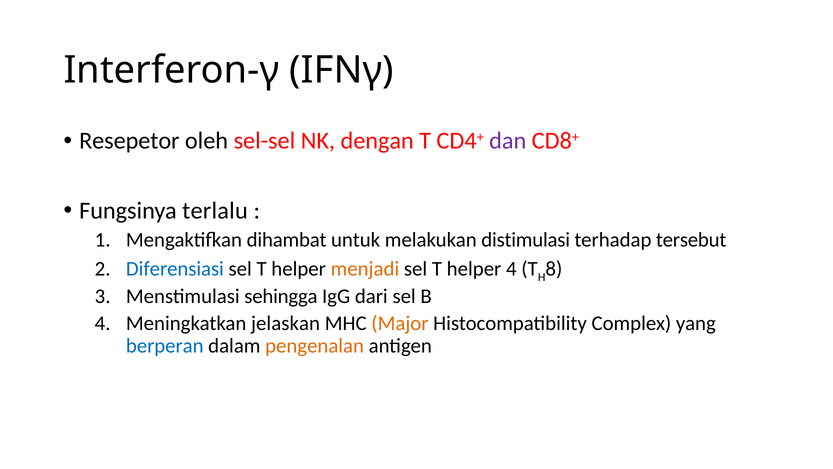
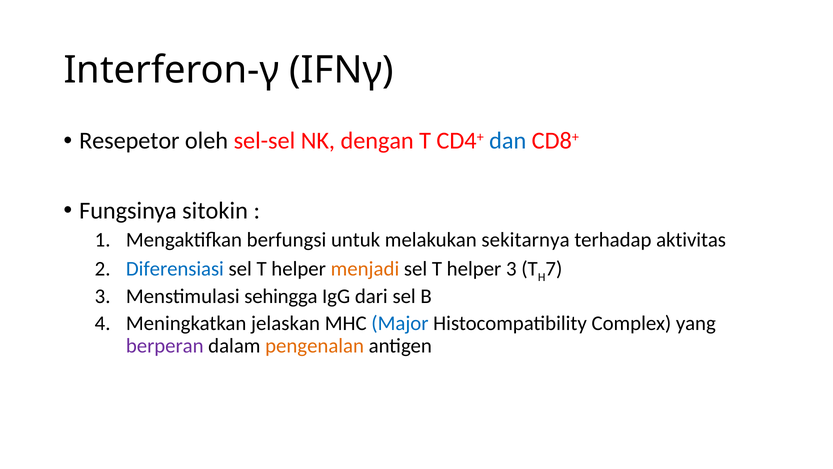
dan colour: purple -> blue (508, 141)
terlalu: terlalu -> sitokin (215, 211)
dihambat: dihambat -> berfungsi (287, 239)
distimulasi: distimulasi -> sekitarnya (526, 239)
tersebut: tersebut -> aktivitas (691, 239)
helper 4: 4 -> 3 (511, 269)
8: 8 -> 7 (554, 269)
Major colour: orange -> blue (400, 323)
berperan colour: blue -> purple (165, 345)
